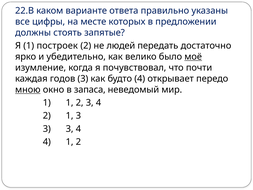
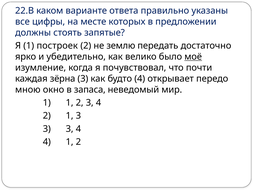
людей: людей -> землю (121, 46)
годов: годов -> зёрна (63, 79)
мною underline: present -> none (28, 90)
